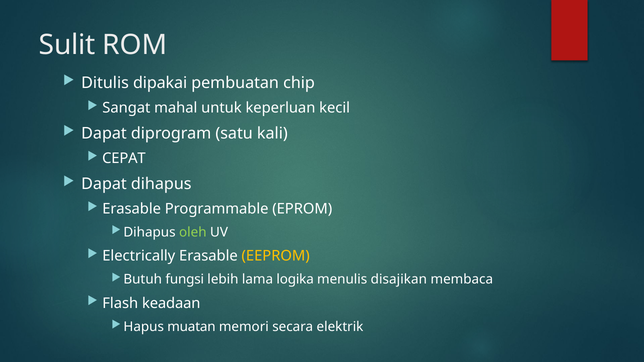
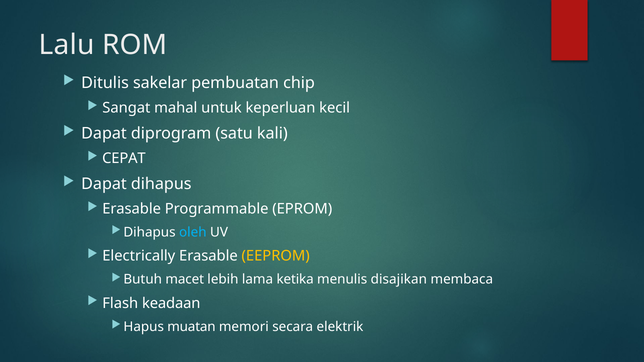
Sulit: Sulit -> Lalu (67, 45)
dipakai: dipakai -> sakelar (160, 83)
oleh colour: light green -> light blue (193, 232)
fungsi: fungsi -> macet (185, 280)
logika: logika -> ketika (295, 280)
